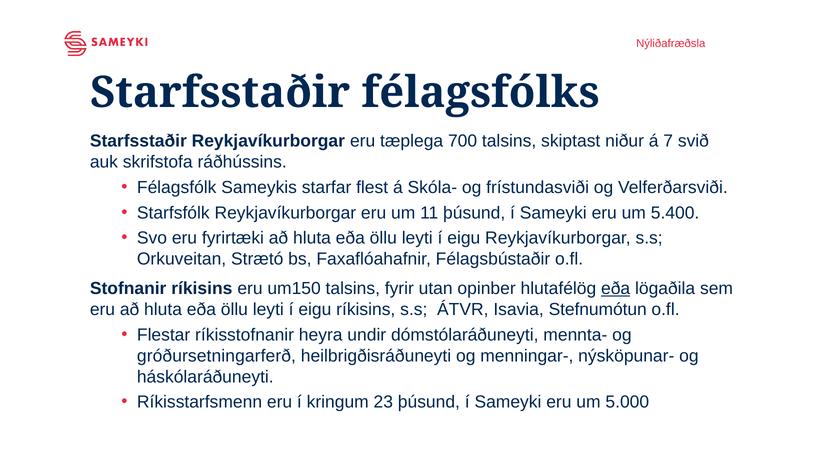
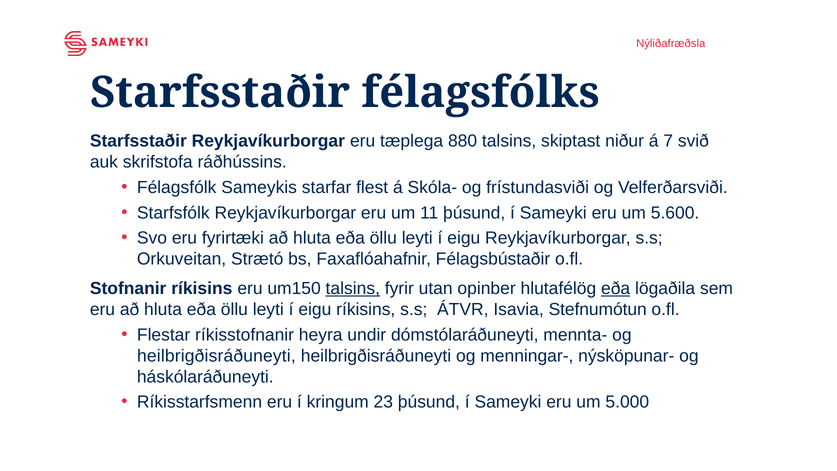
700: 700 -> 880 (463, 141)
5.400: 5.400 -> 5.600 (675, 213)
talsins underline: none -> present (353, 289)
gróðursetningarferð: gróðursetningarferð -> heilbrigðisráðuneyti (216, 356)
